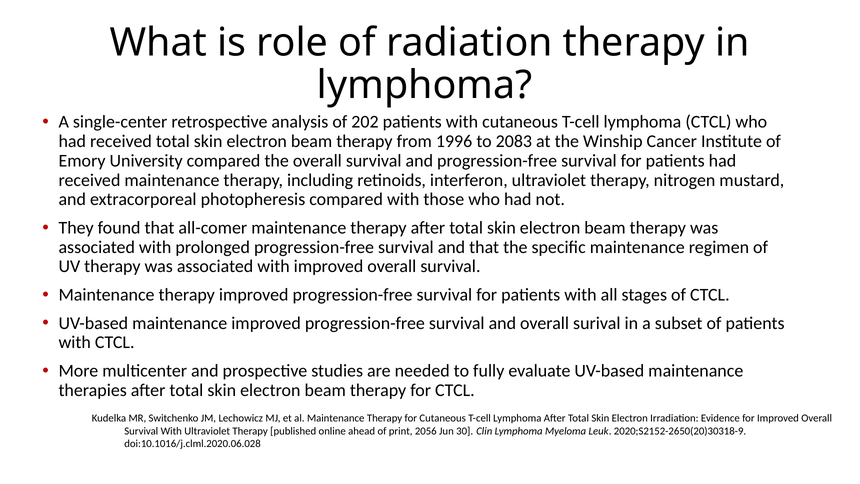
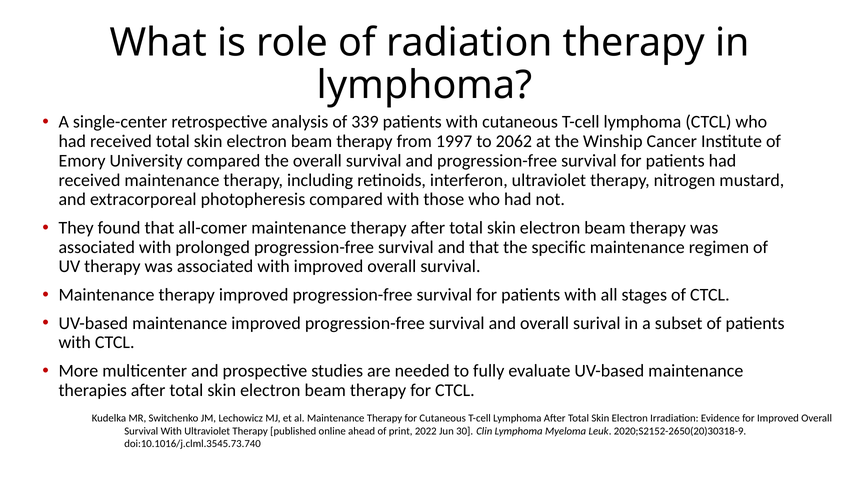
202: 202 -> 339 (365, 122)
1996: 1996 -> 1997 (454, 141)
2083: 2083 -> 2062 (514, 141)
2056: 2056 -> 2022 (426, 431)
doi:10.1016/j.clml.2020.06.028: doi:10.1016/j.clml.2020.06.028 -> doi:10.1016/j.clml.3545.73.740 (192, 444)
